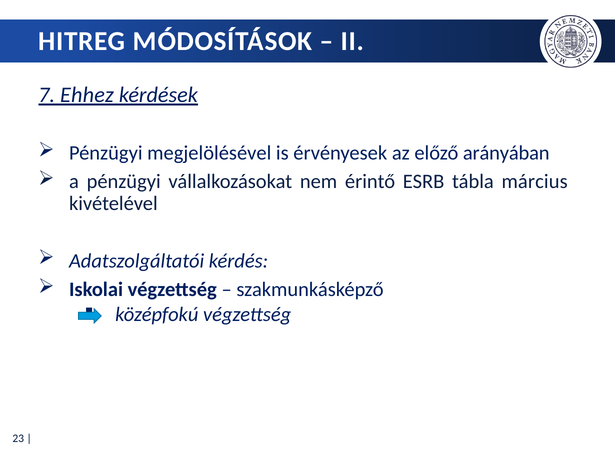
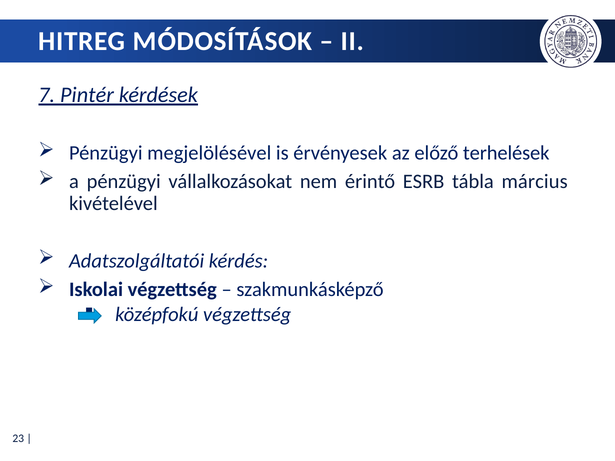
Ehhez: Ehhez -> Pintér (87, 95)
arányában: arányában -> terhelések (506, 153)
